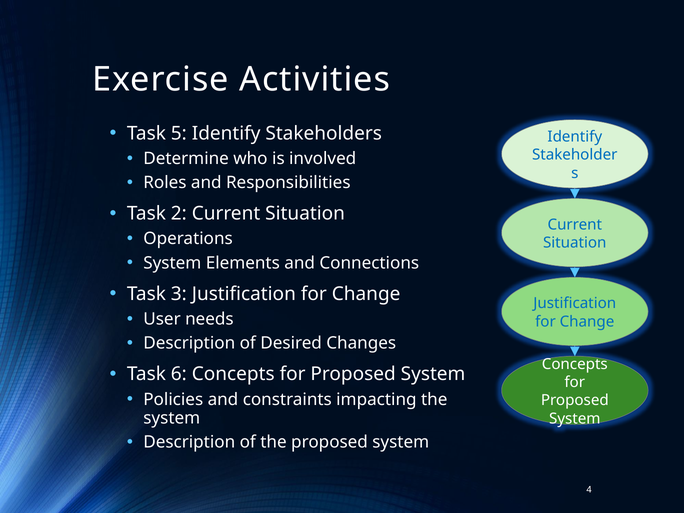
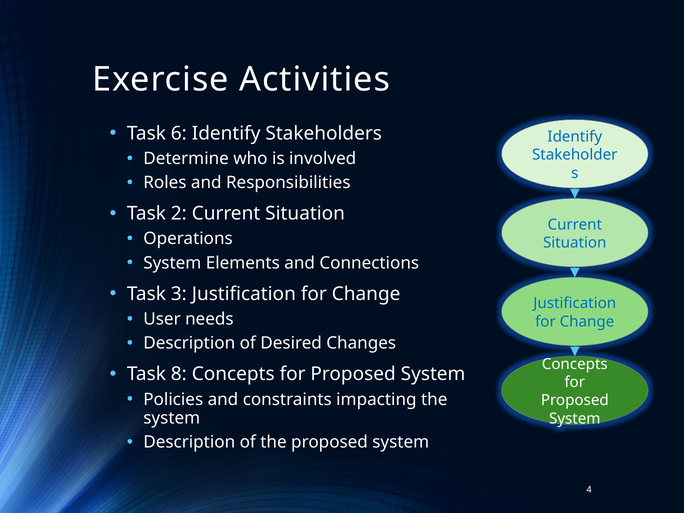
5: 5 -> 6 (179, 133)
6: 6 -> 8 (179, 374)
